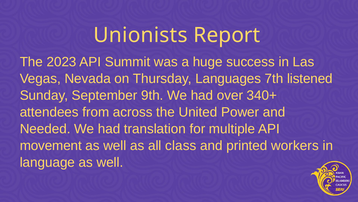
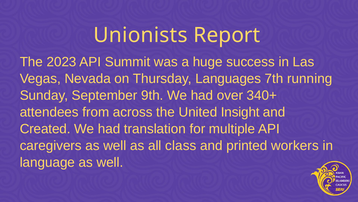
listened: listened -> running (310, 78)
Power: Power -> Insight (240, 112)
Needed: Needed -> Created (45, 128)
movement: movement -> caregivers (51, 145)
